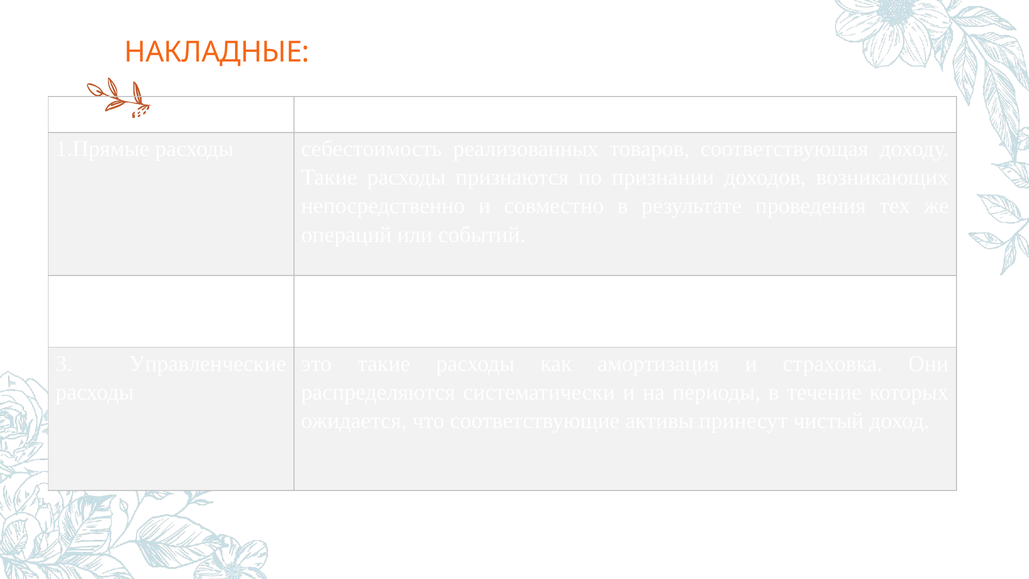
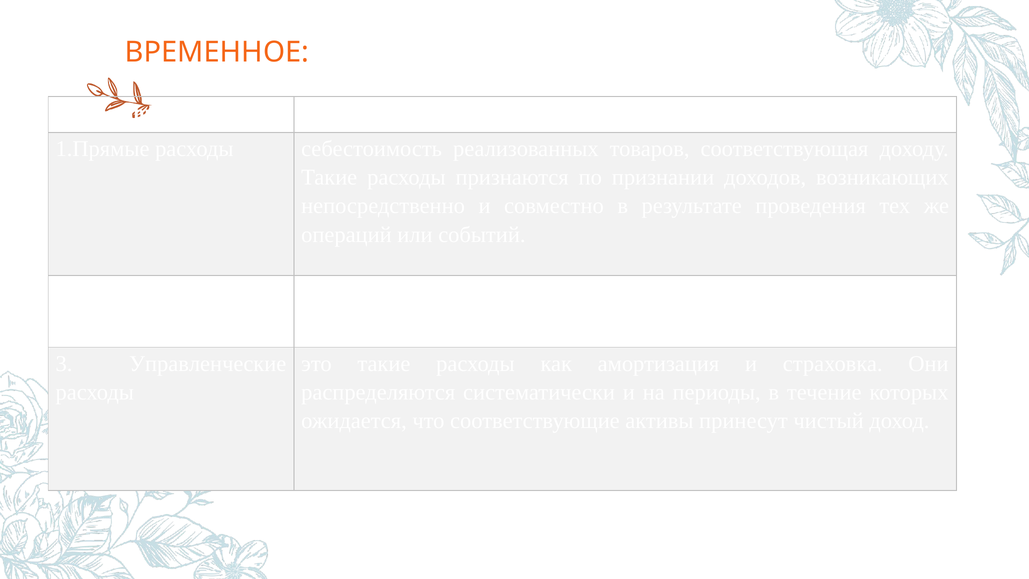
НАКЛАДНЫЕ: НАКЛАДНЫЕ -> ВРЕМЕННОЕ (217, 52)
